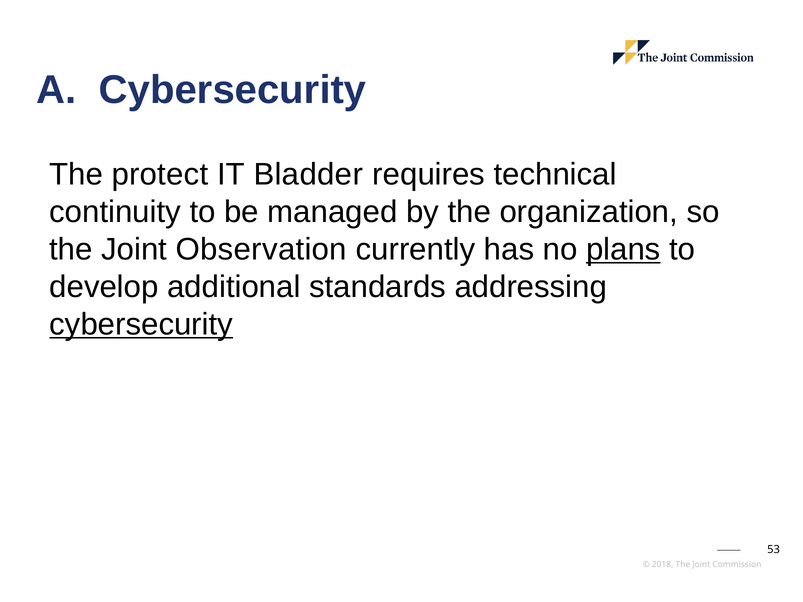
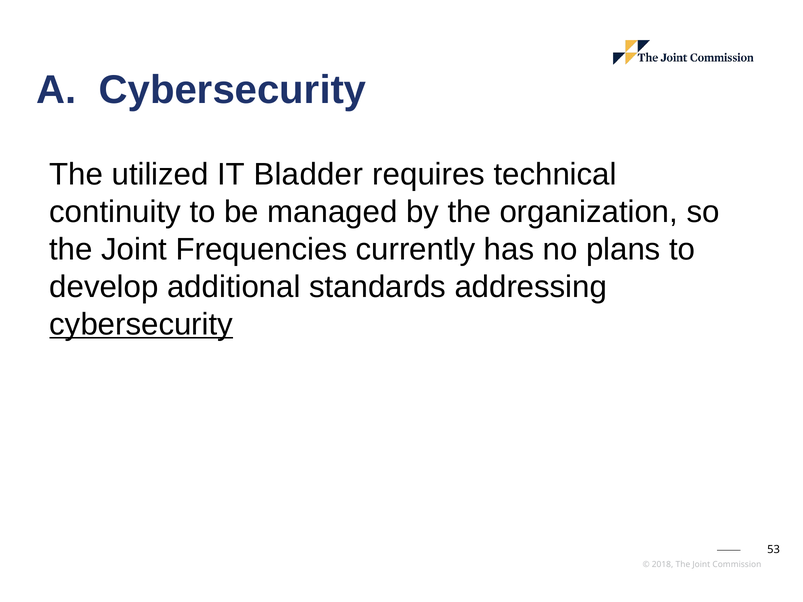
protect: protect -> utilized (160, 174)
Observation: Observation -> Frequencies (261, 249)
plans underline: present -> none (623, 249)
